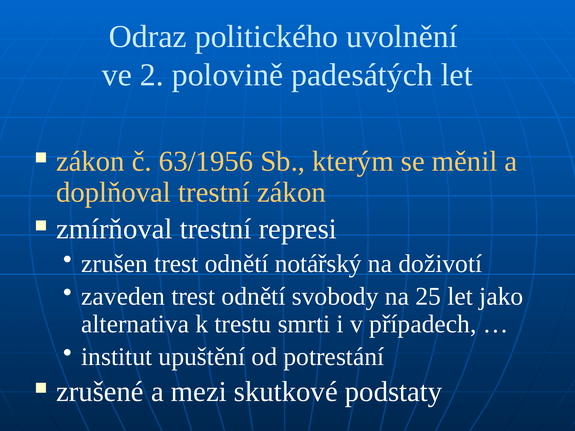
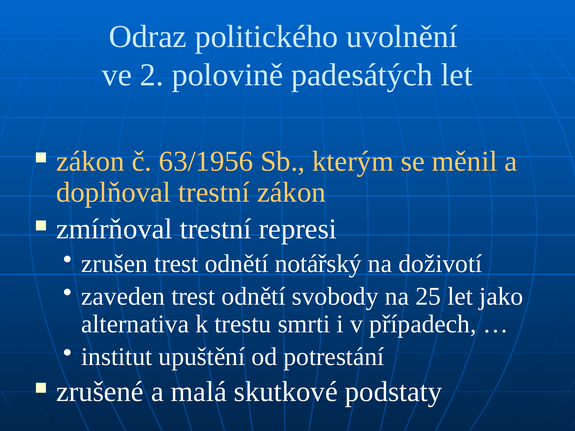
mezi: mezi -> malá (199, 392)
